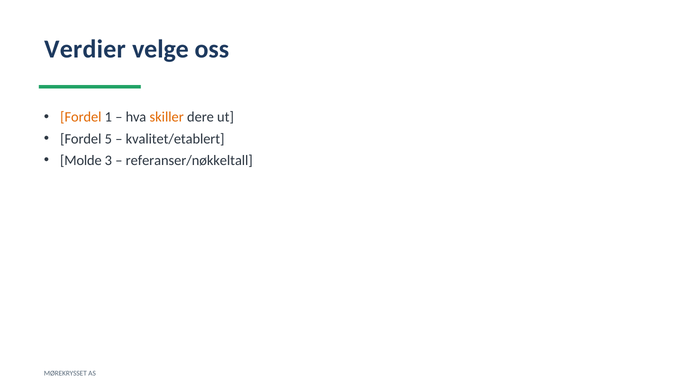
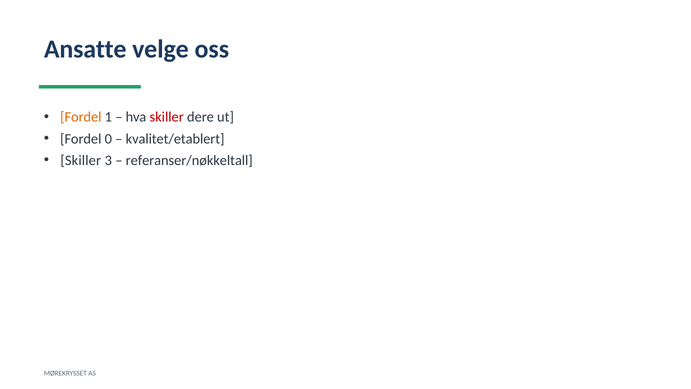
Verdier: Verdier -> Ansatte (85, 49)
skiller colour: orange -> red (167, 117)
5: 5 -> 0 (108, 139)
Molde: Molde -> Skiller (81, 160)
